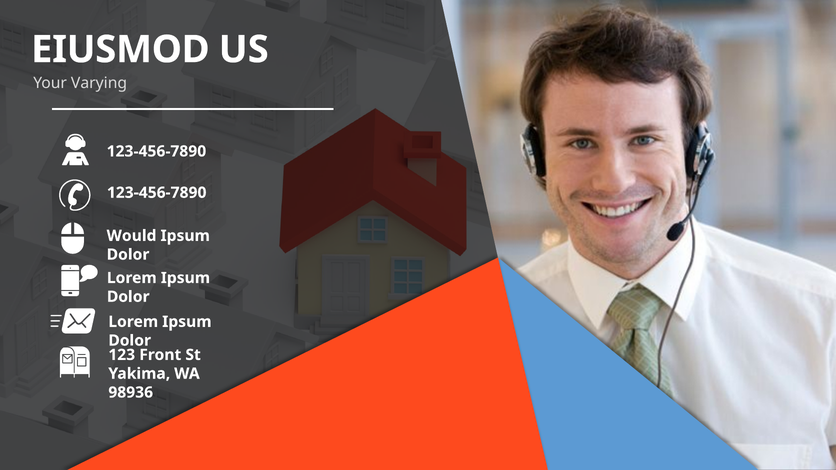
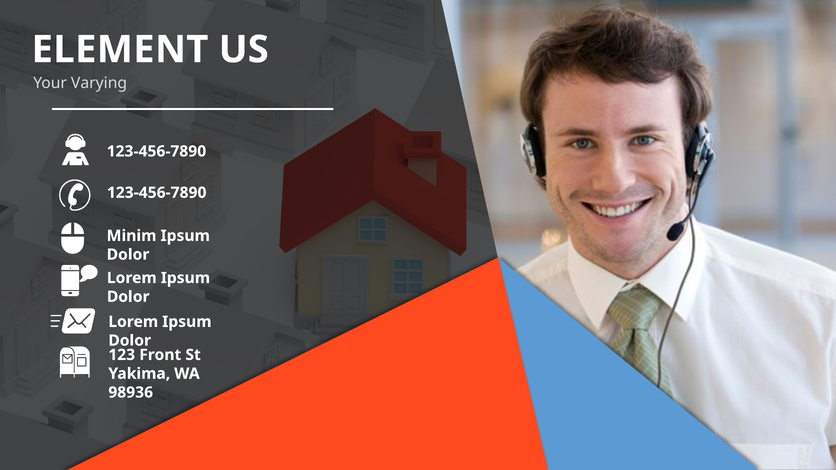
EIUSMOD: EIUSMOD -> ELEMENT (120, 50)
Would: Would -> Minim (132, 236)
